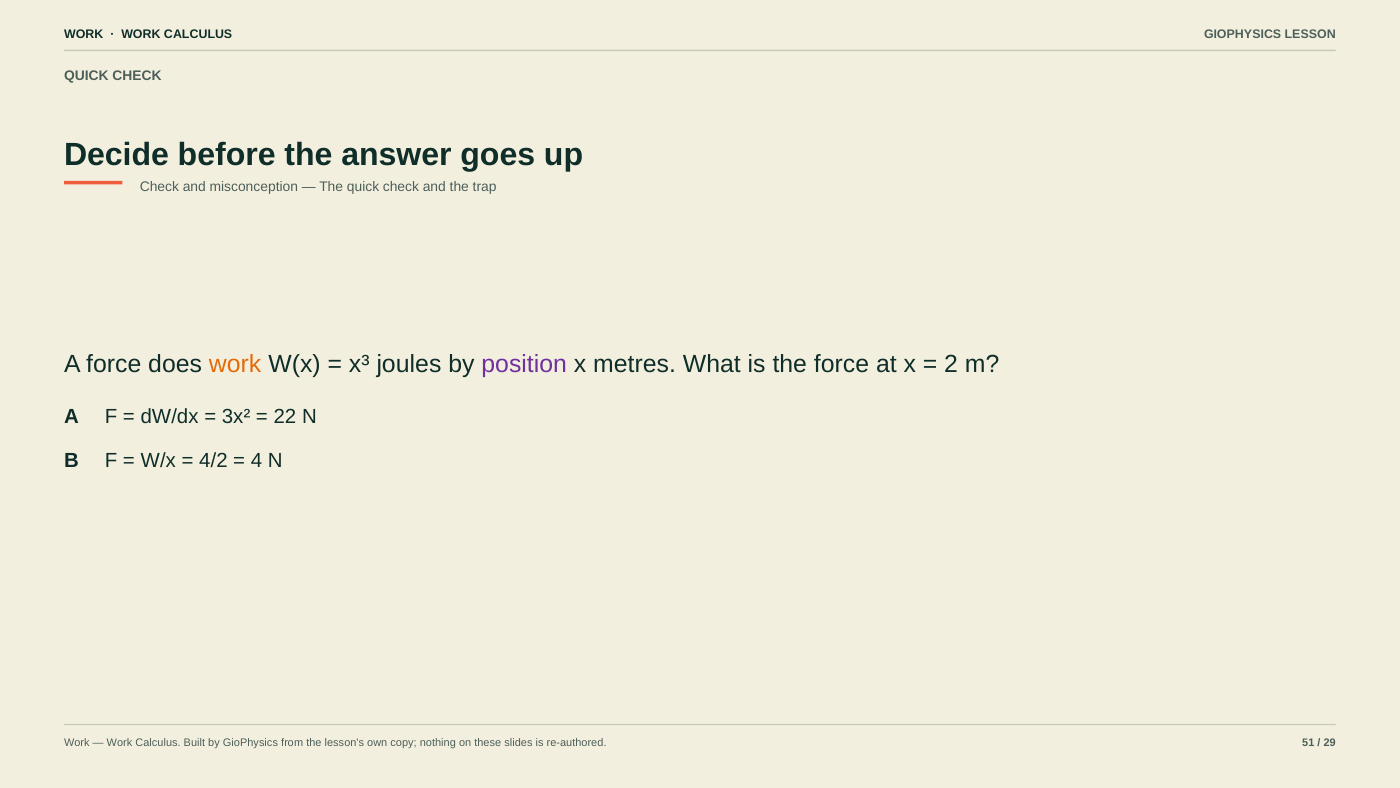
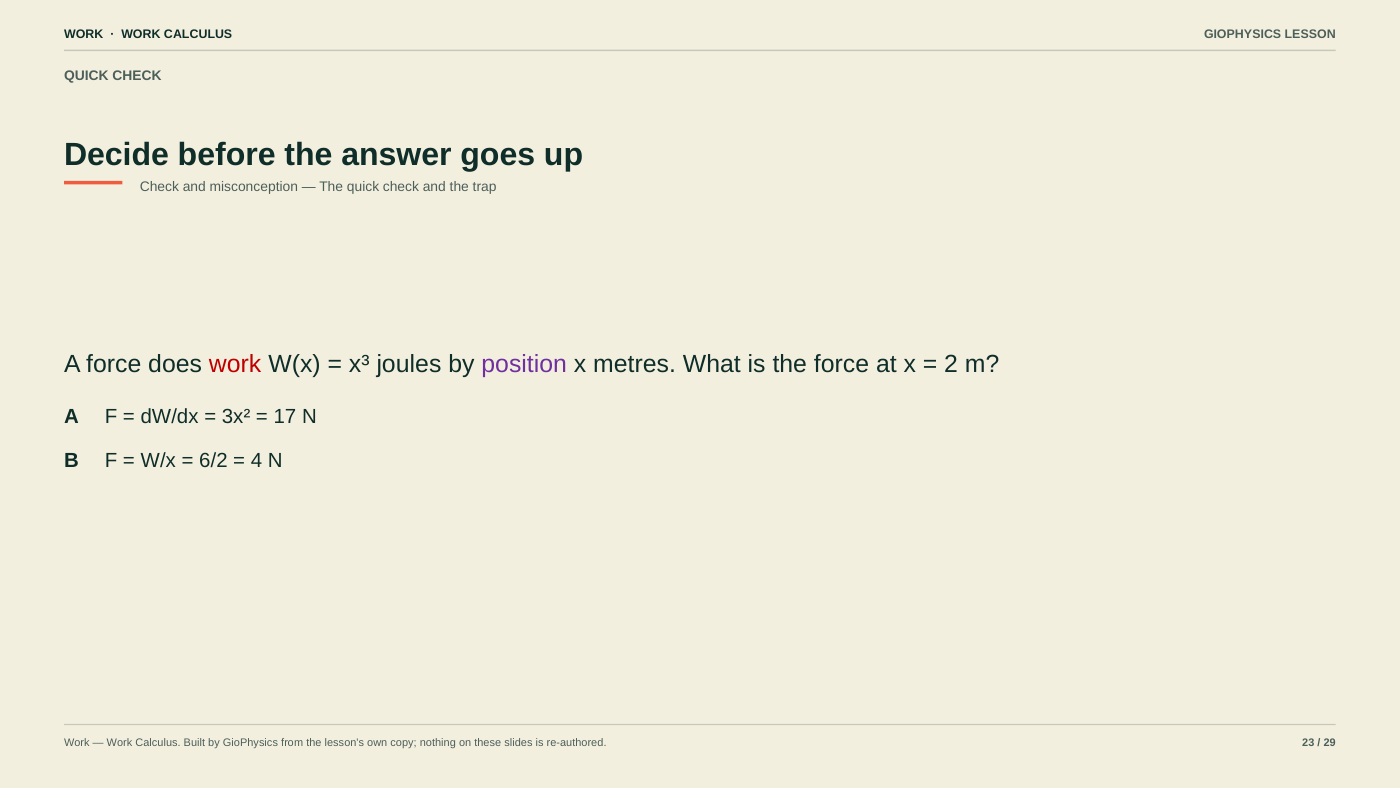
work colour: orange -> red (235, 364)
22: 22 -> 17 (285, 417)
4/2: 4/2 -> 6/2 (213, 460)
51: 51 -> 23 (1308, 742)
